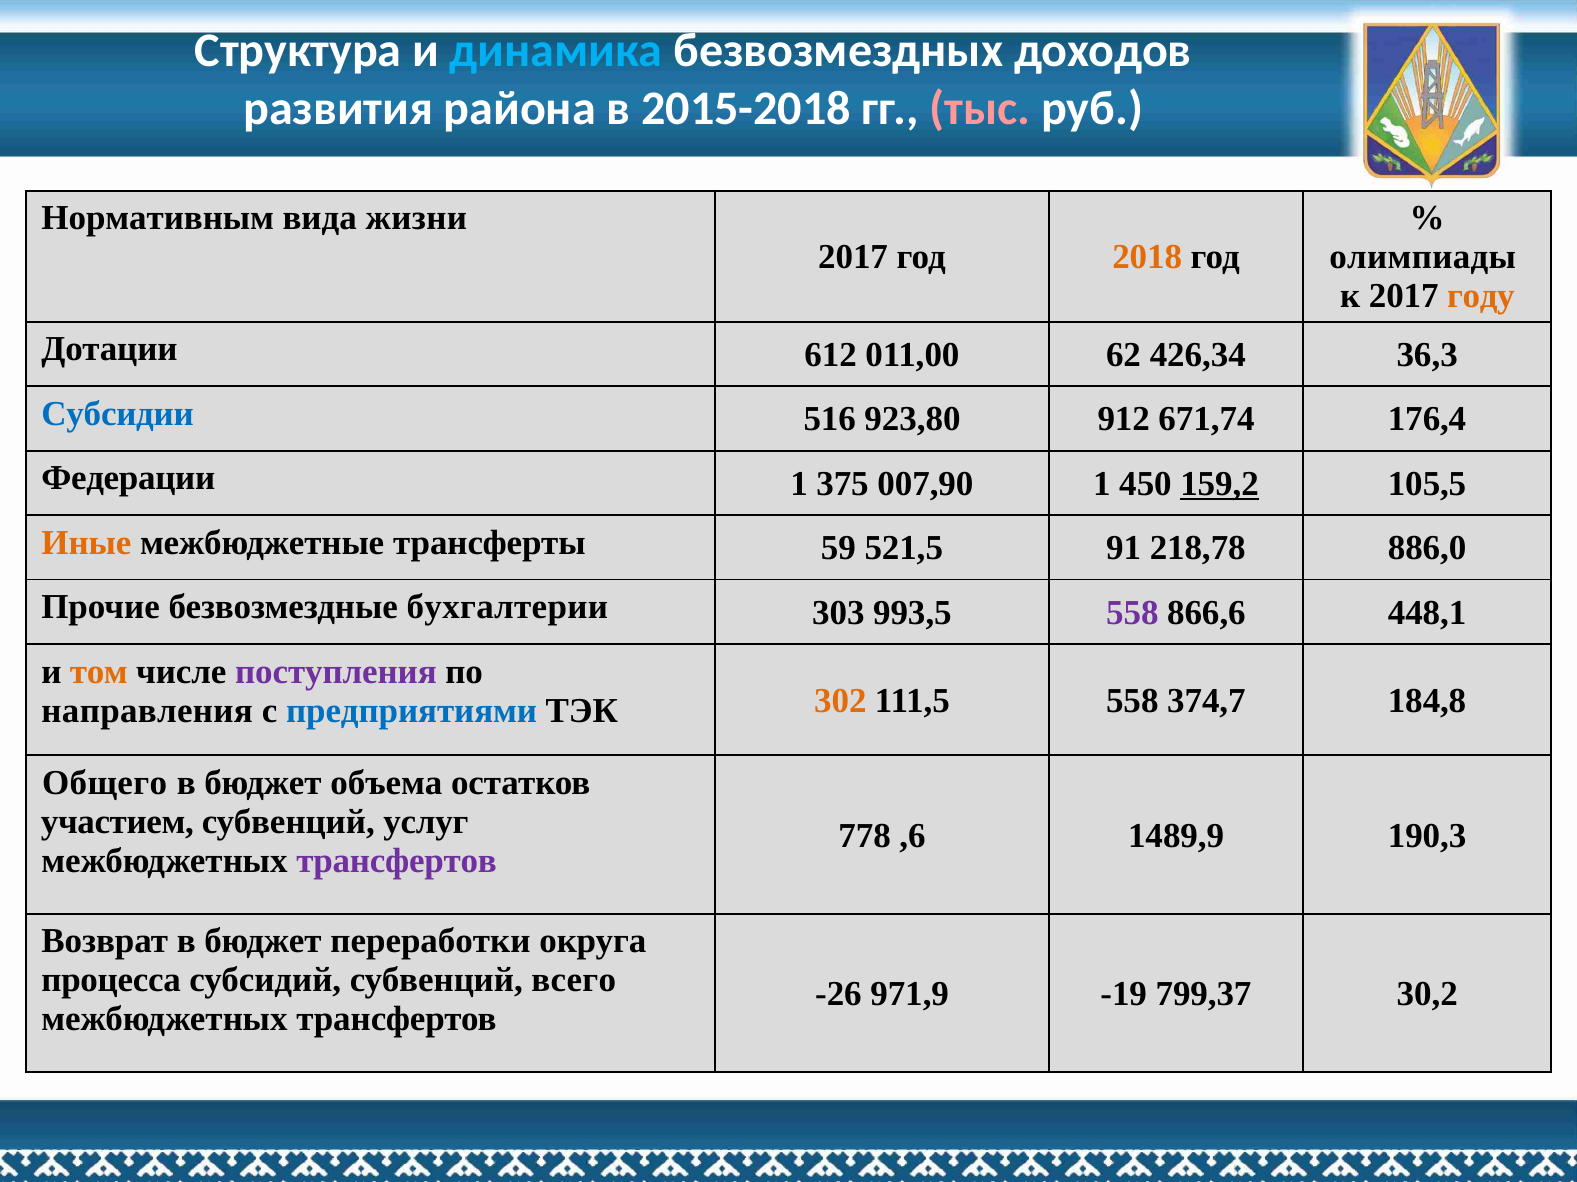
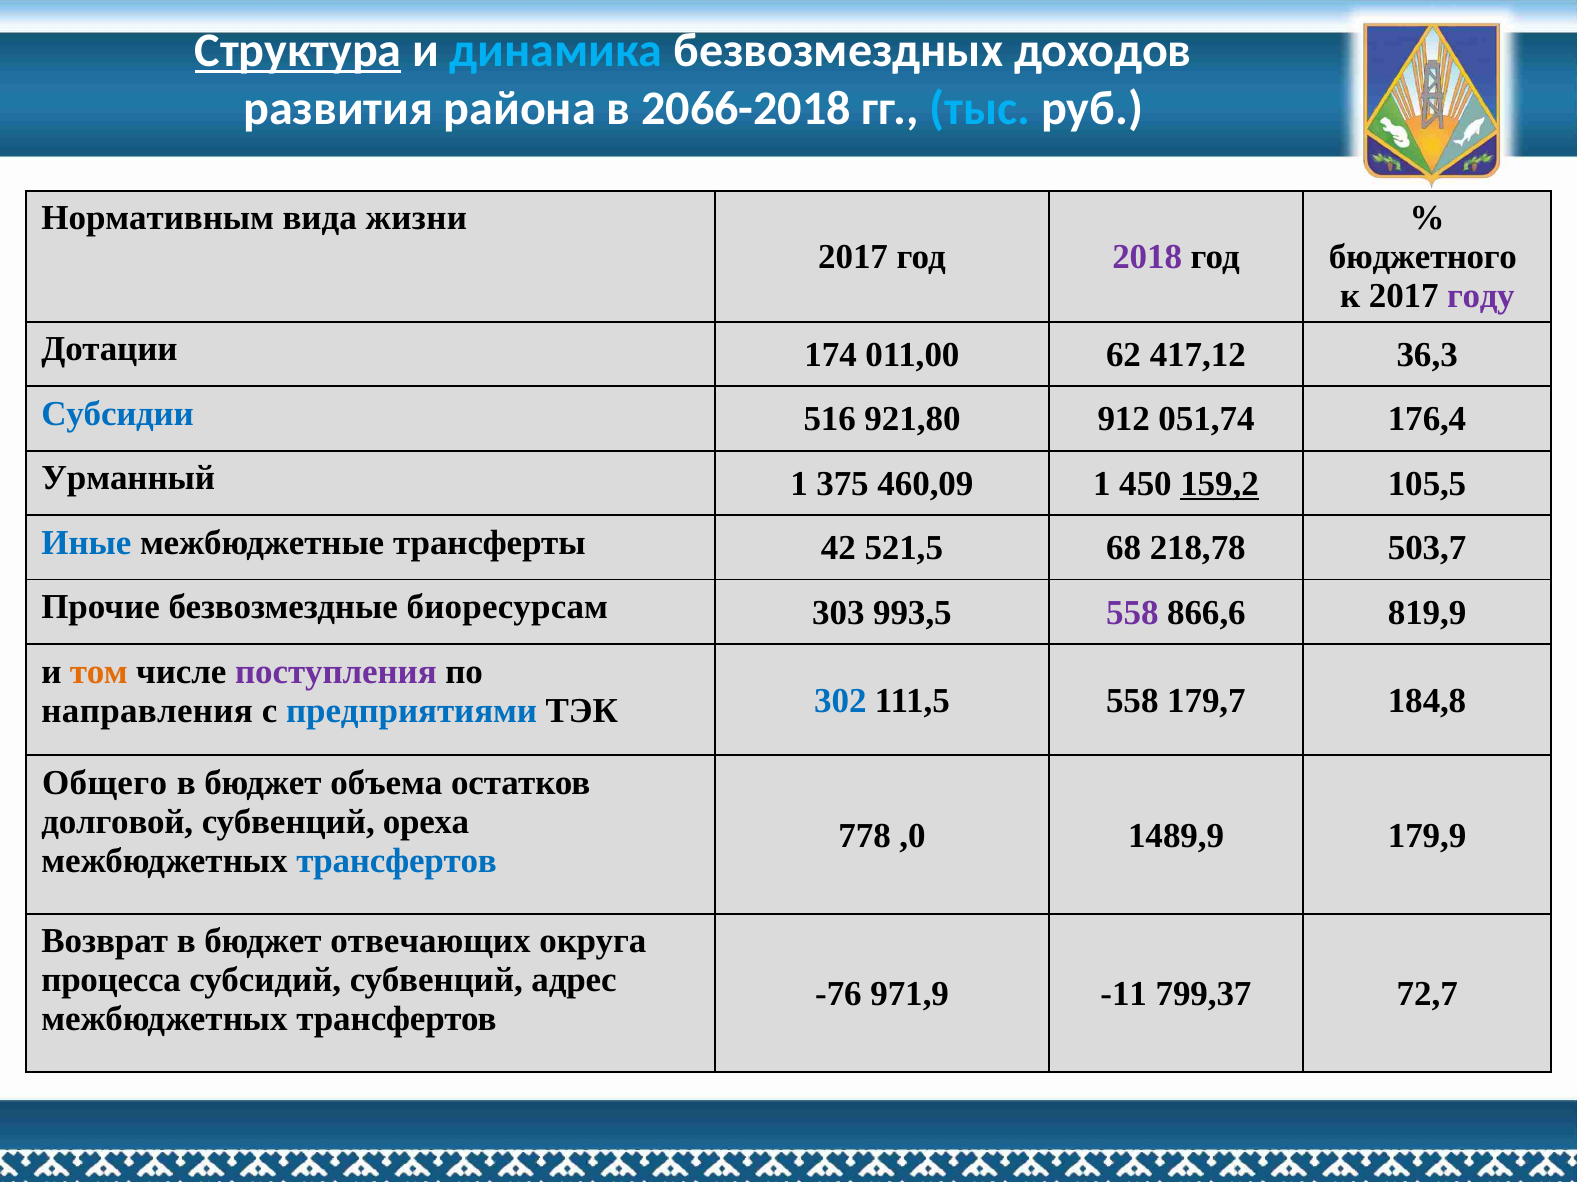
Структура underline: none -> present (298, 51)
2015-2018: 2015-2018 -> 2066-2018 (746, 109)
тыс colour: pink -> light blue (980, 109)
2018 colour: orange -> purple (1147, 257)
олимпиады: олимпиады -> бюджетного (1423, 257)
году colour: orange -> purple (1481, 296)
612: 612 -> 174 (831, 355)
426,34: 426,34 -> 417,12 (1198, 355)
923,80: 923,80 -> 921,80 (912, 420)
671,74: 671,74 -> 051,74 (1206, 420)
Федерации: Федерации -> Урманный (128, 478)
007,90: 007,90 -> 460,09 (925, 484)
Иные colour: orange -> blue (86, 543)
59: 59 -> 42 (838, 549)
91: 91 -> 68 (1124, 549)
886,0: 886,0 -> 503,7 (1427, 549)
бухгалтерии: бухгалтерии -> биоресурсам (507, 608)
448,1: 448,1 -> 819,9 (1427, 613)
302 colour: orange -> blue (840, 701)
374,7: 374,7 -> 179,7 (1206, 701)
участием: участием -> долговой (117, 822)
услуг: услуг -> ореха (426, 822)
,6: ,6 -> ,0 (913, 836)
190,3: 190,3 -> 179,9 (1427, 836)
трансфертов colour: purple -> blue (397, 861)
переработки: переработки -> отвечающих (430, 942)
всего: всего -> адрес (574, 981)
-26: -26 -> -76 (838, 994)
-19: -19 -> -11 (1124, 994)
30,2: 30,2 -> 72,7 (1427, 994)
